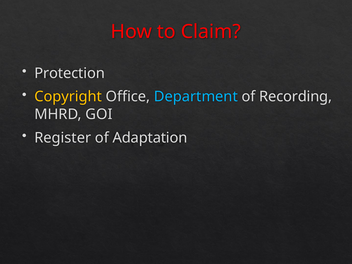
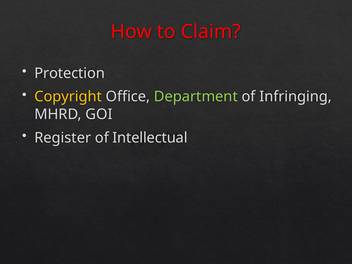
Department colour: light blue -> light green (196, 97)
Recording: Recording -> Infringing (296, 97)
Adaptation: Adaptation -> Intellectual (150, 138)
